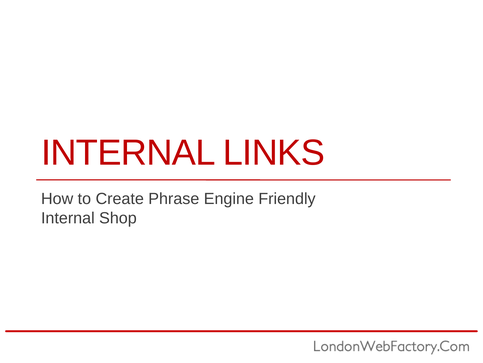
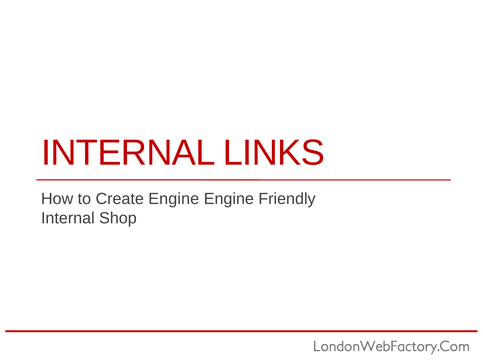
Create Phrase: Phrase -> Engine (174, 198)
